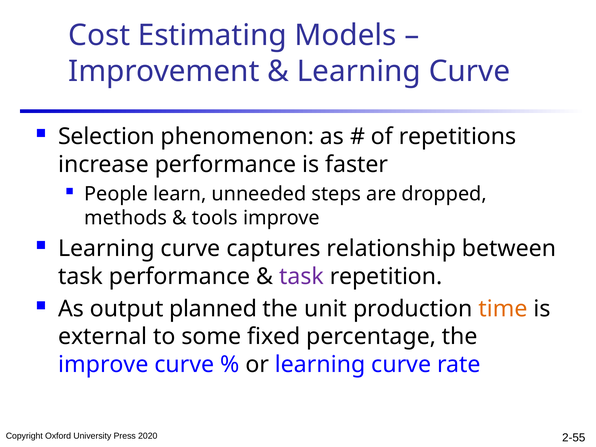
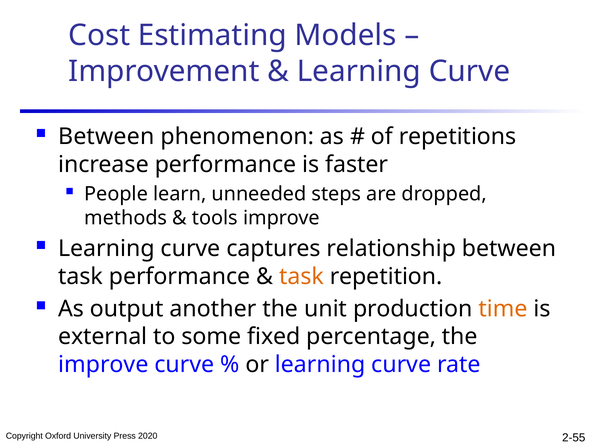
Selection: Selection -> Between (106, 137)
task colour: purple -> orange (302, 276)
planned: planned -> another (213, 309)
